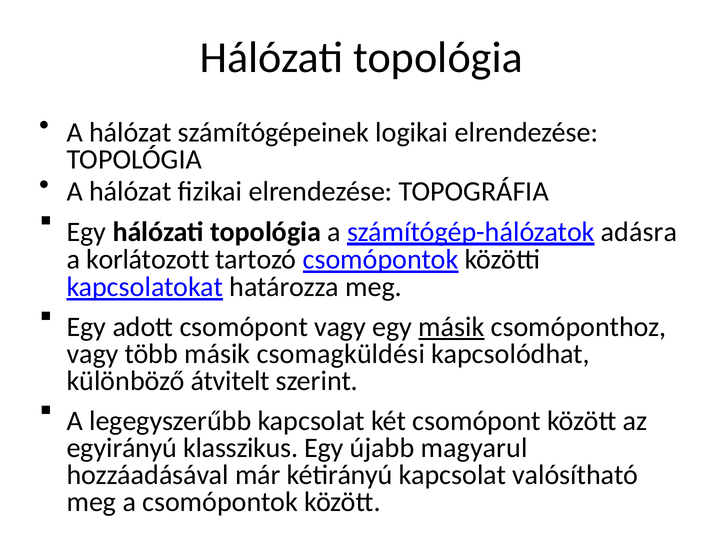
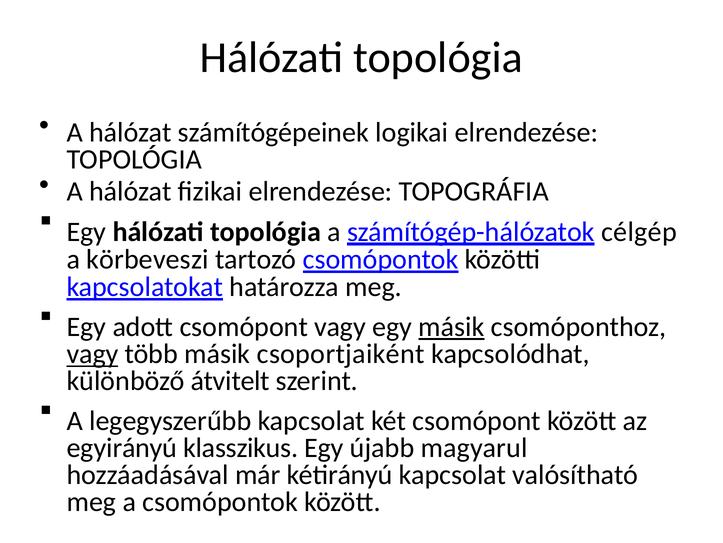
adásra: adásra -> célgép (639, 232)
korlátozott: korlátozott -> körbeveszi (148, 259)
vagy underline: none -> present (92, 354)
csomagküldési: csomagküldési -> csoportjaiként (341, 354)
